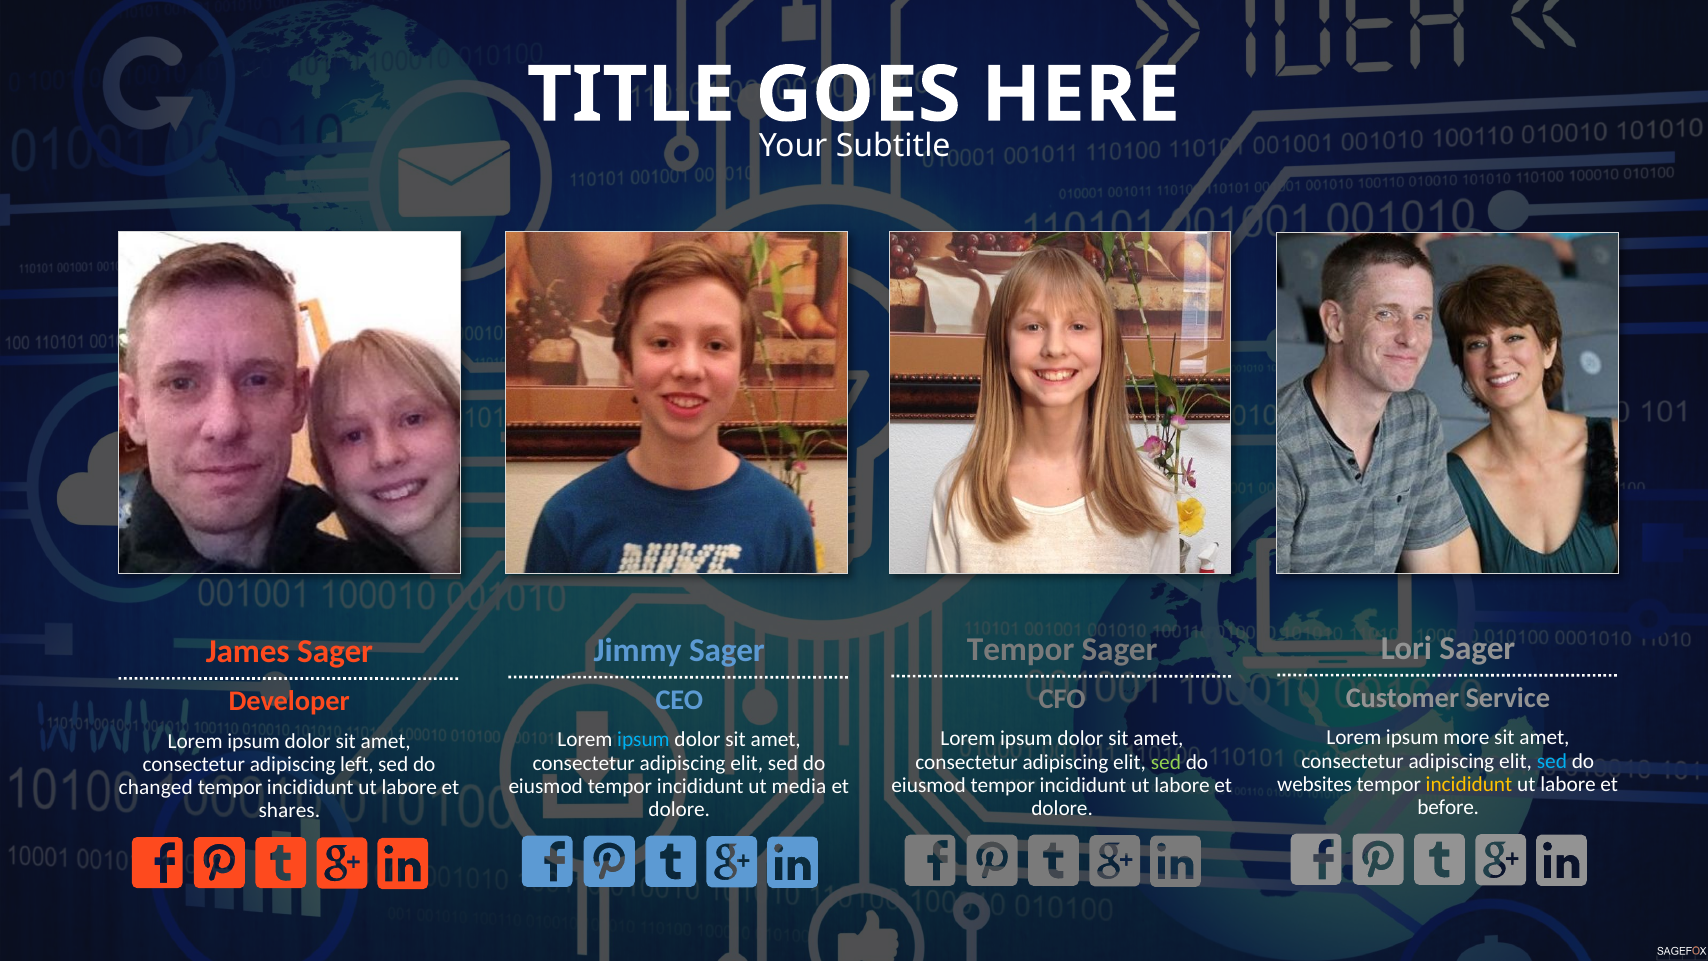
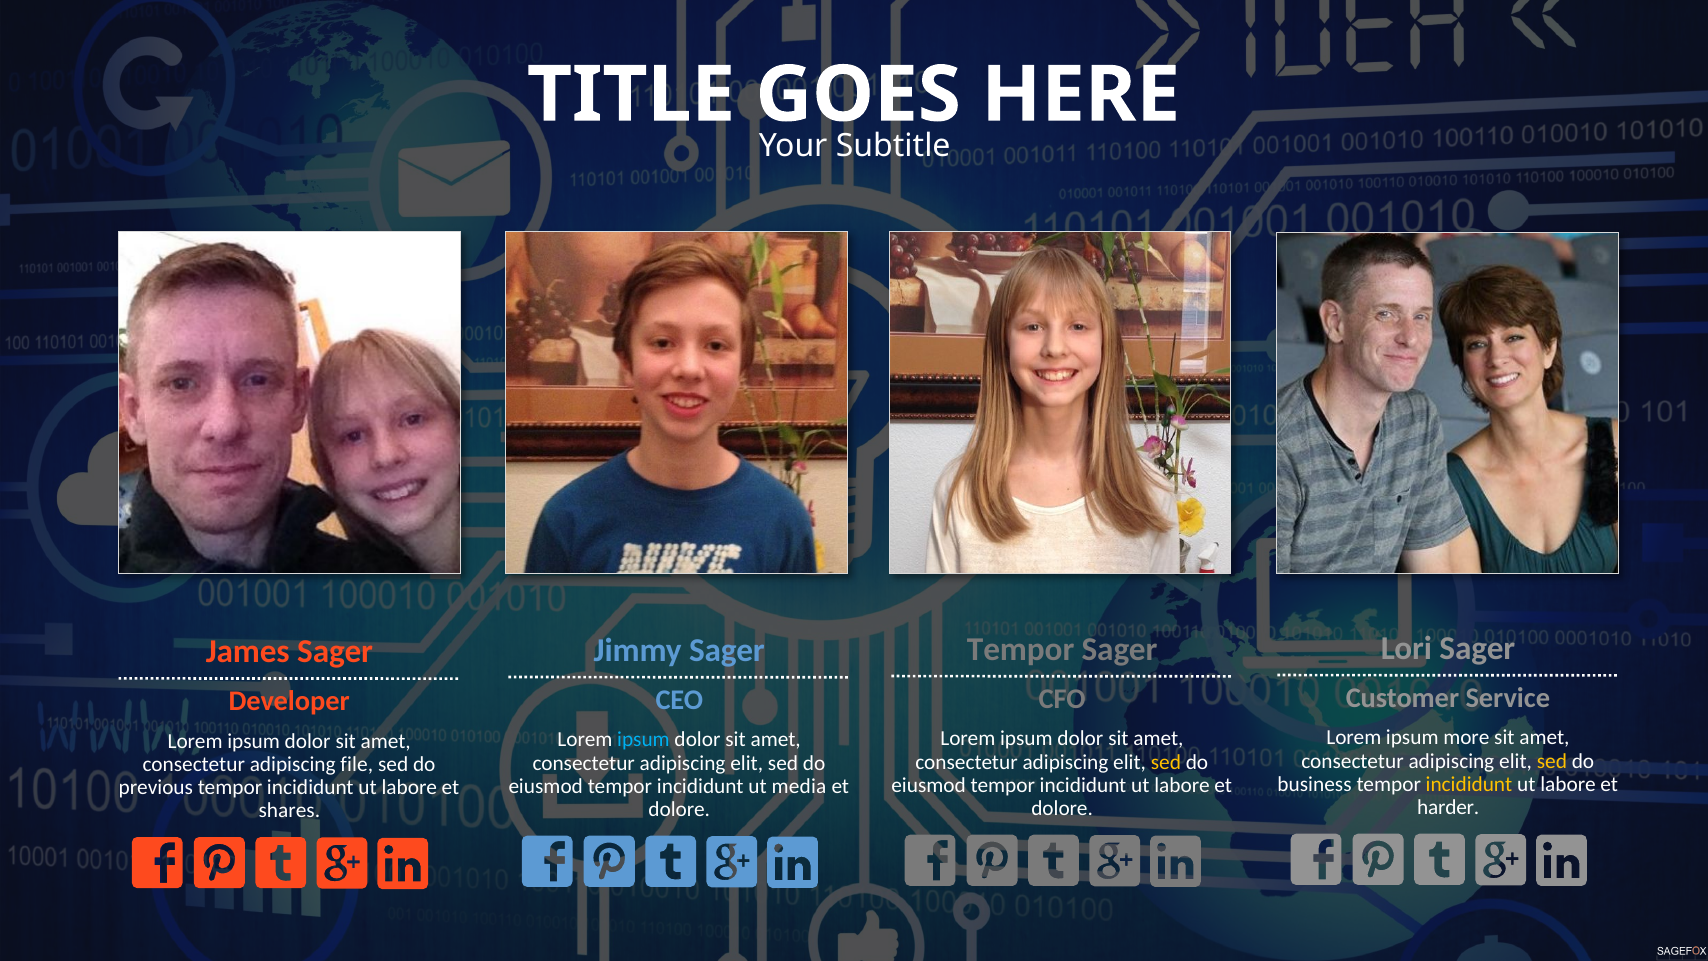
sed colour: light blue -> yellow (1552, 761)
sed colour: light green -> yellow (1166, 762)
left: left -> file (357, 764)
websites: websites -> business (1315, 784)
changed: changed -> previous (156, 787)
before: before -> harder (1448, 807)
